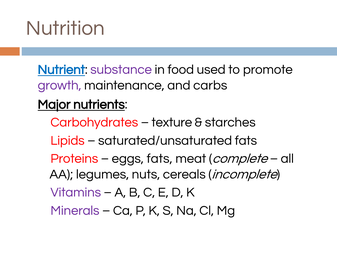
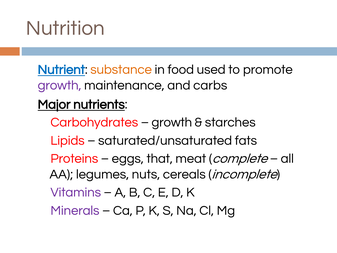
substance colour: purple -> orange (121, 69)
texture: texture -> growth (172, 122)
eggs fats: fats -> that (160, 158)
